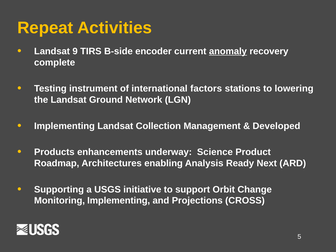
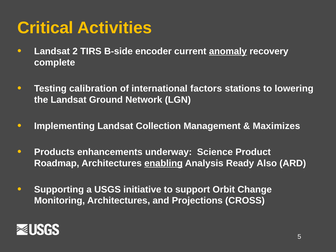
Repeat: Repeat -> Critical (45, 28)
9: 9 -> 2 (75, 51)
instrument: instrument -> calibration (93, 89)
Developed: Developed -> Maximizes (276, 126)
enabling underline: none -> present (164, 163)
Next: Next -> Also (267, 163)
Monitoring Implementing: Implementing -> Architectures (119, 201)
